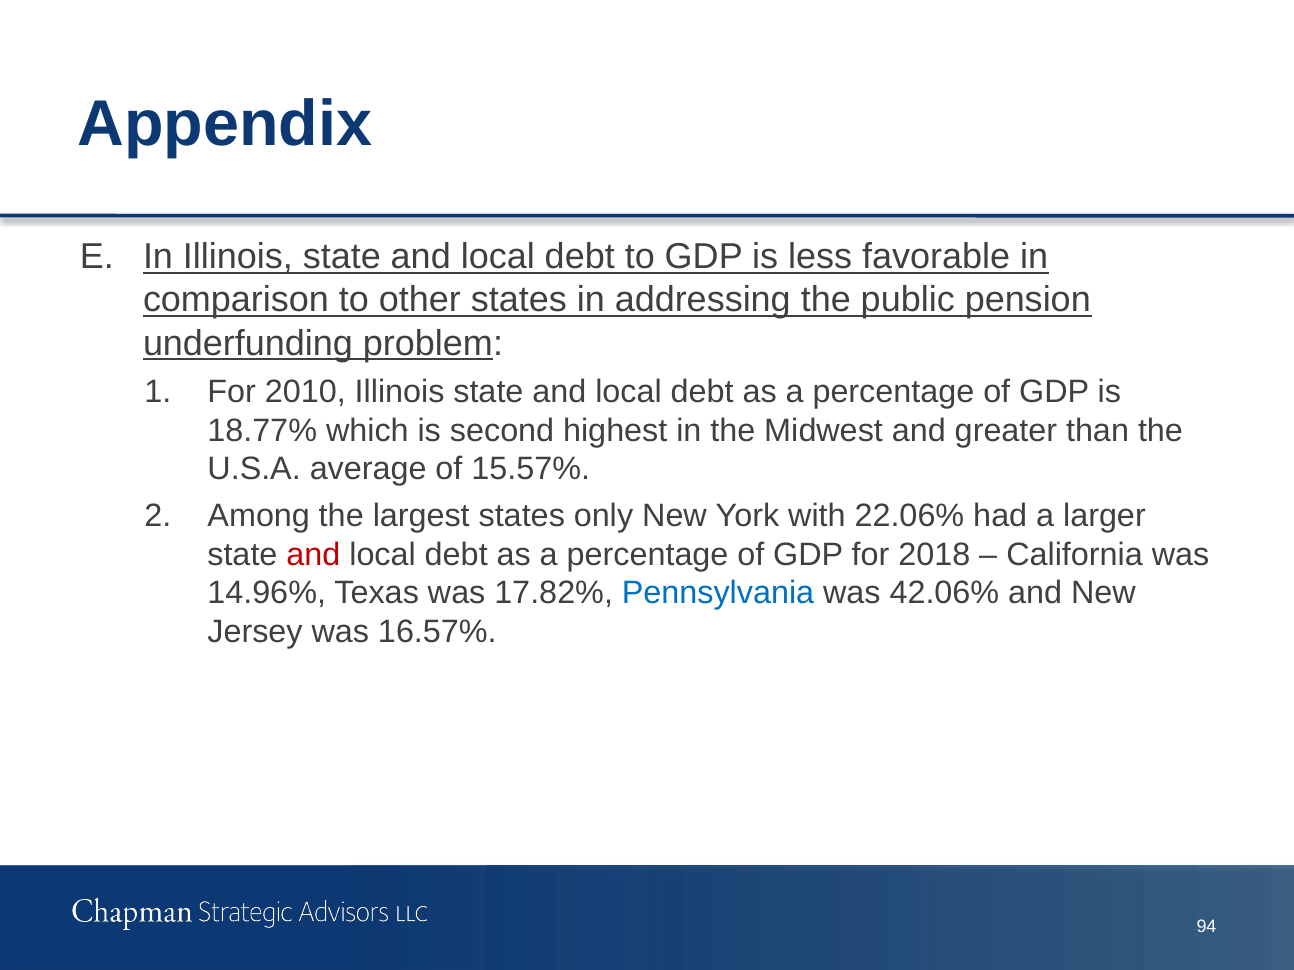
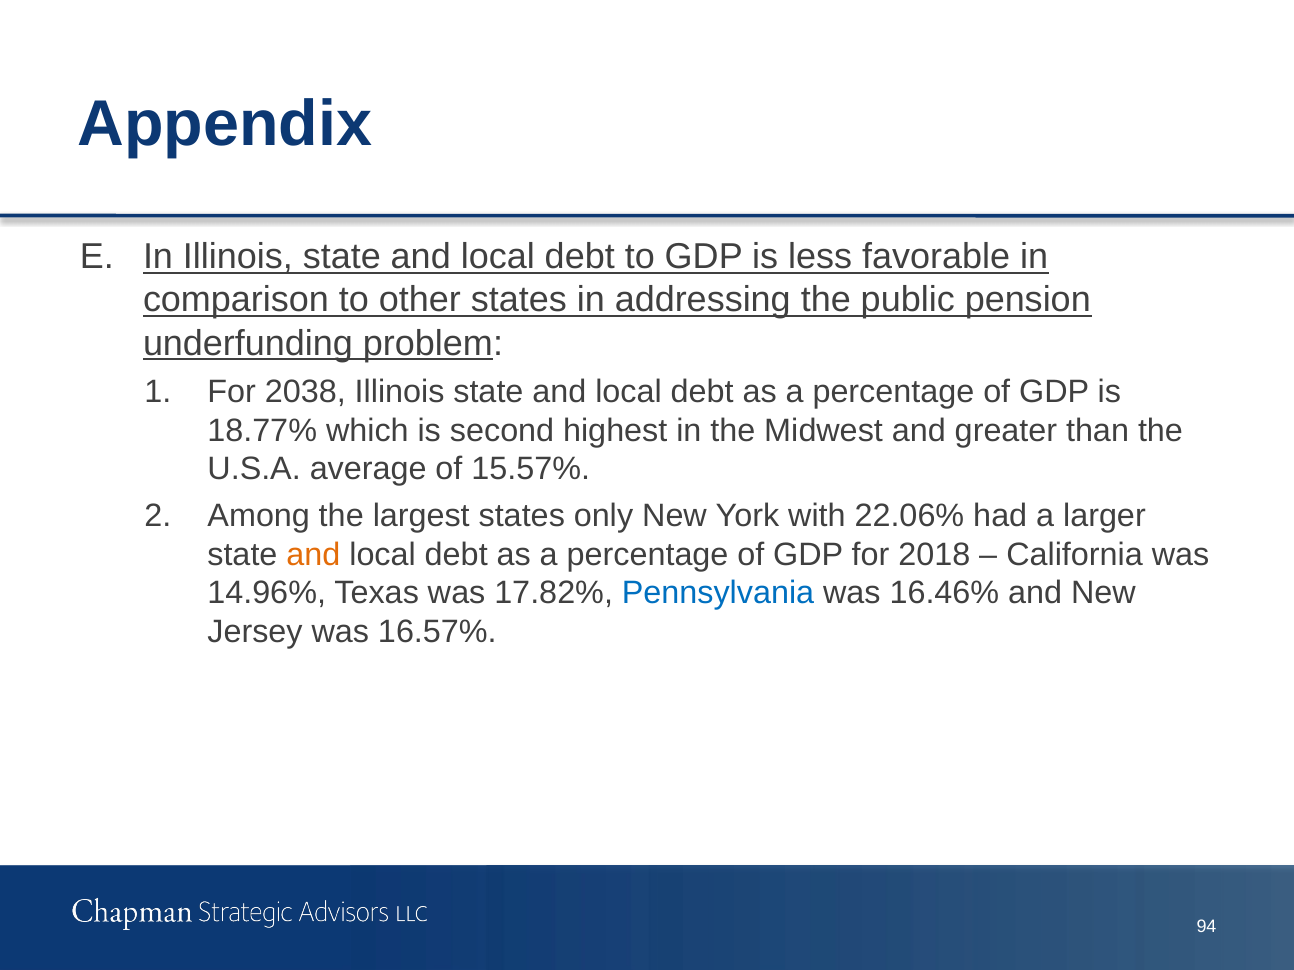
2010: 2010 -> 2038 (305, 392)
and colour: red -> orange (313, 555)
42.06%: 42.06% -> 16.46% (944, 594)
